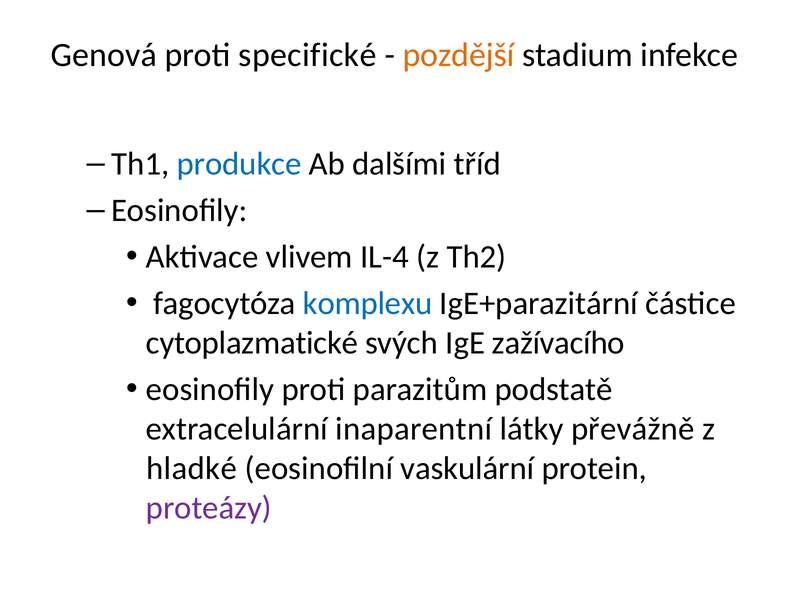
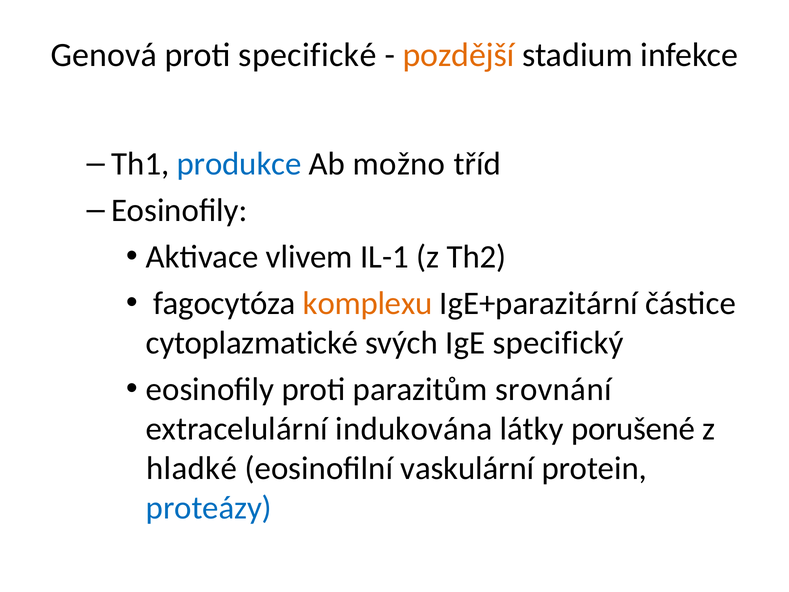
dalšími: dalšími -> možno (399, 164)
IL-4: IL-4 -> IL-1 (384, 257)
komplexu colour: blue -> orange (368, 303)
zažívacího: zažívacího -> specifický (558, 343)
podstatě: podstatě -> srovnání (553, 389)
inaparentní: inaparentní -> indukována (414, 429)
převážně: převážně -> porušené (633, 429)
proteázy colour: purple -> blue (209, 508)
